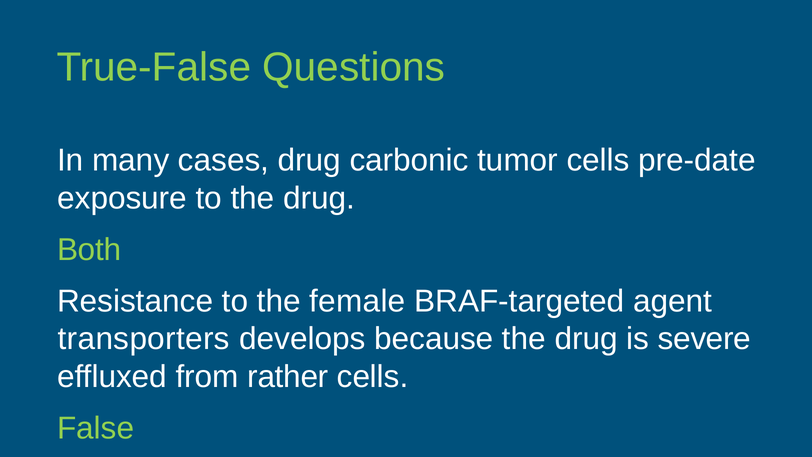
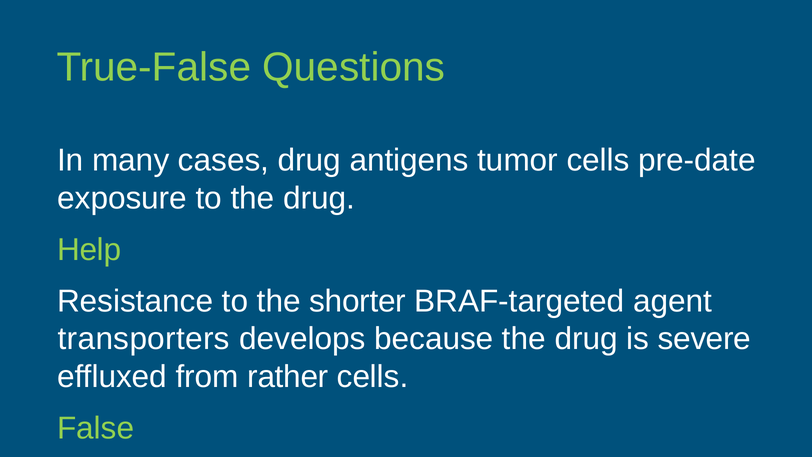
carbonic: carbonic -> antigens (409, 160)
Both: Both -> Help (89, 250)
female: female -> shorter (358, 301)
